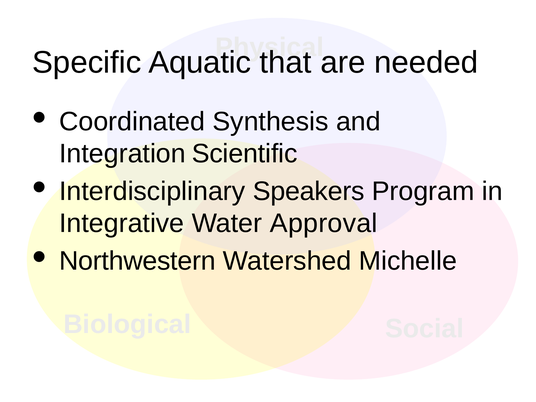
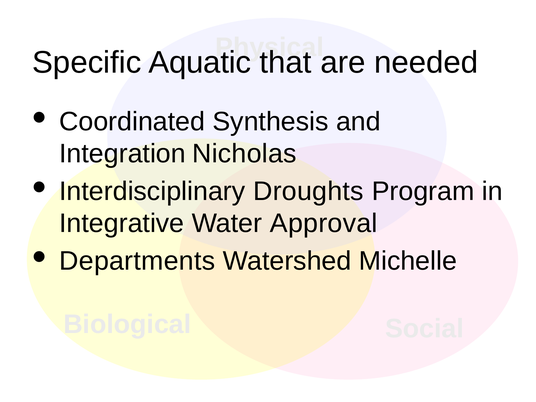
Scientific: Scientific -> Nicholas (244, 154)
Speakers: Speakers -> Droughts (308, 191)
Northwestern: Northwestern -> Departments (137, 261)
